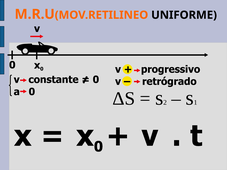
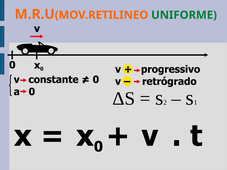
UNIFORME colour: black -> green (184, 15)
